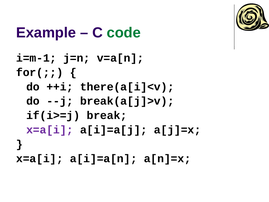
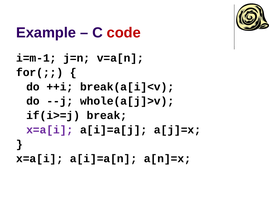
code colour: green -> red (124, 33)
there(a[i]<v: there(a[i]<v -> break(a[i]<v (127, 87)
break(a[j]>v: break(a[j]>v -> whole(a[j]>v (127, 101)
